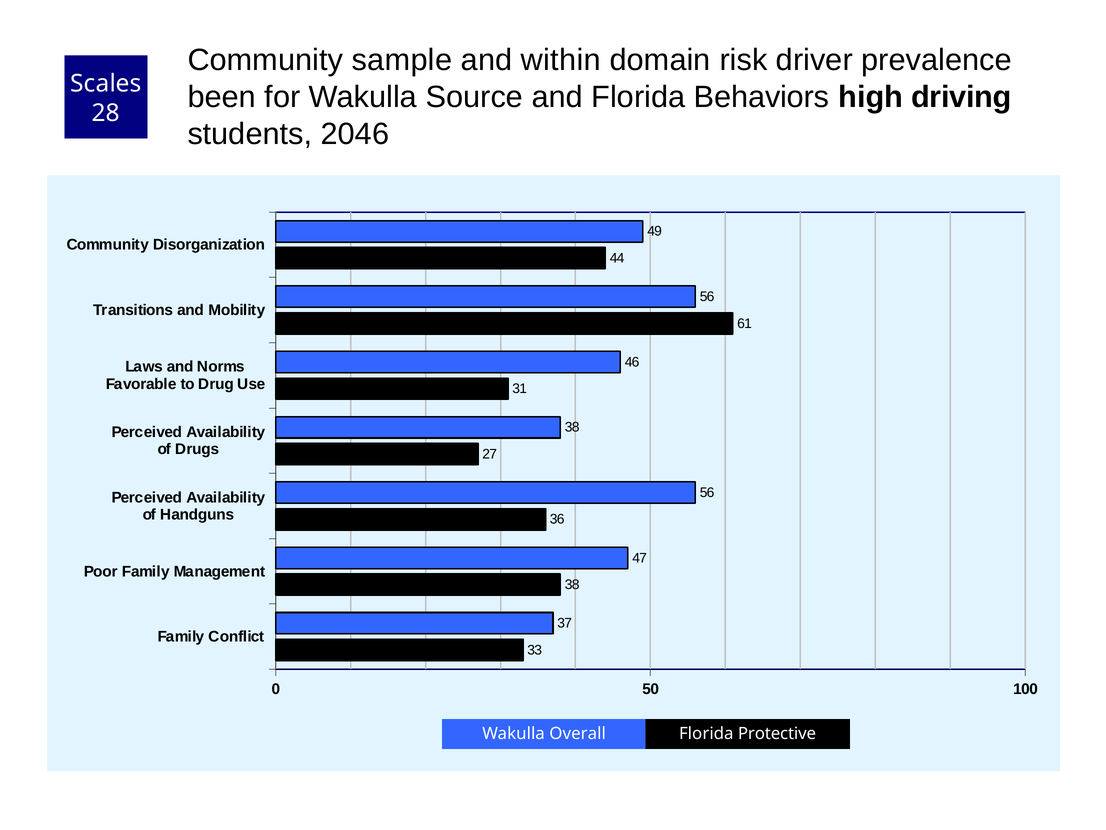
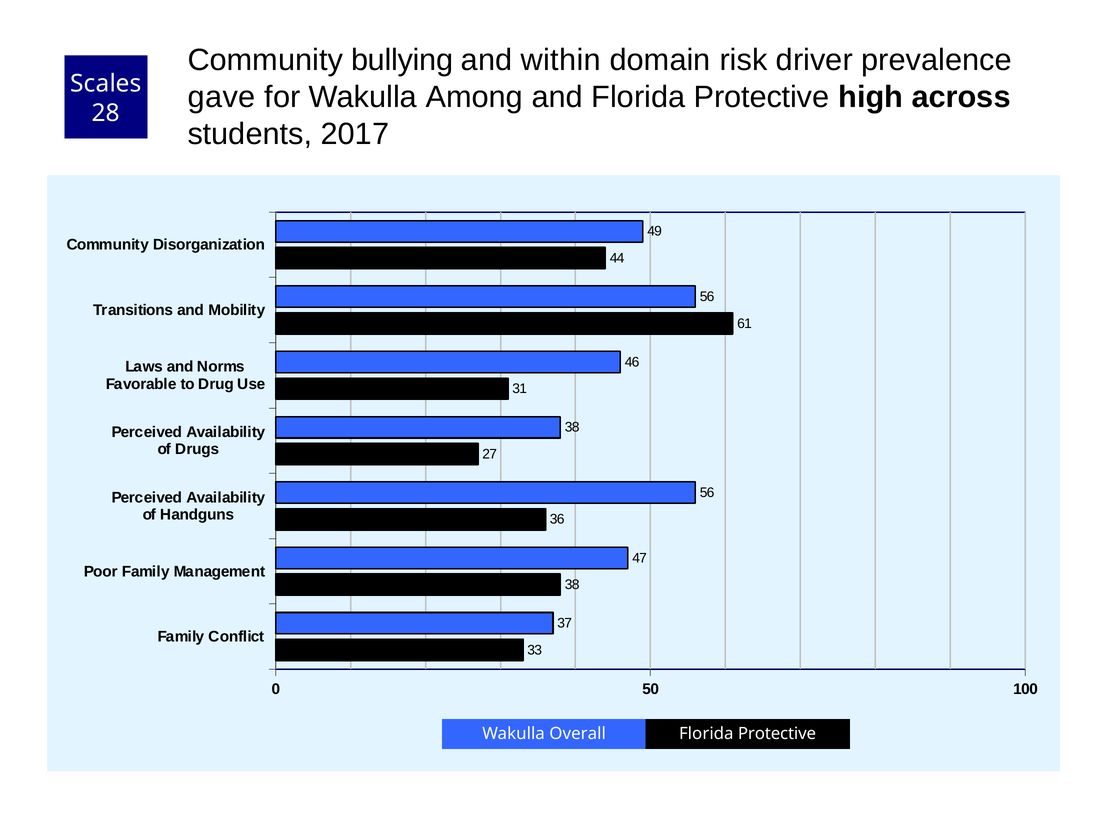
sample: sample -> bullying (402, 60)
been: been -> gave (222, 97)
Source: Source -> Among (474, 97)
and Florida Behaviors: Behaviors -> Protective (762, 97)
driving: driving -> across (961, 97)
2046: 2046 -> 2017 (355, 134)
